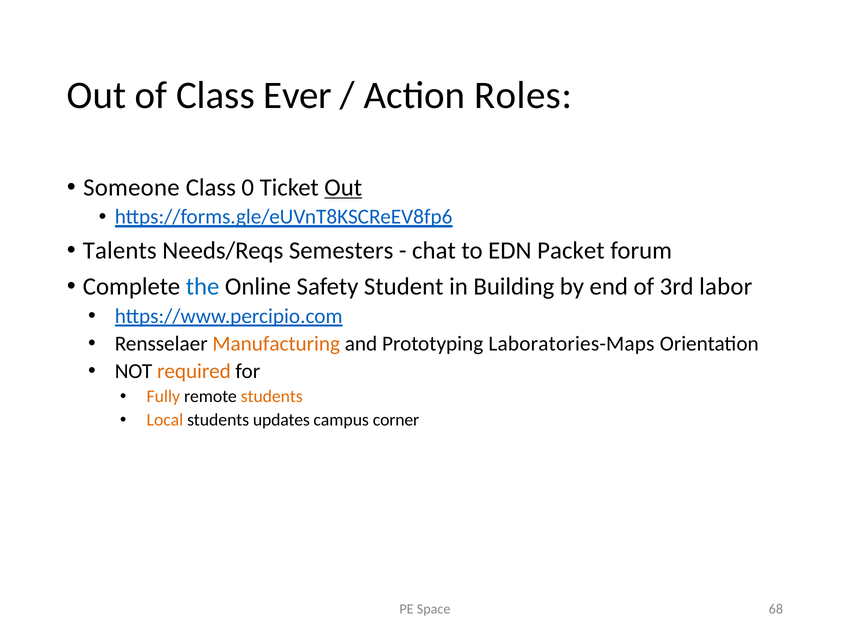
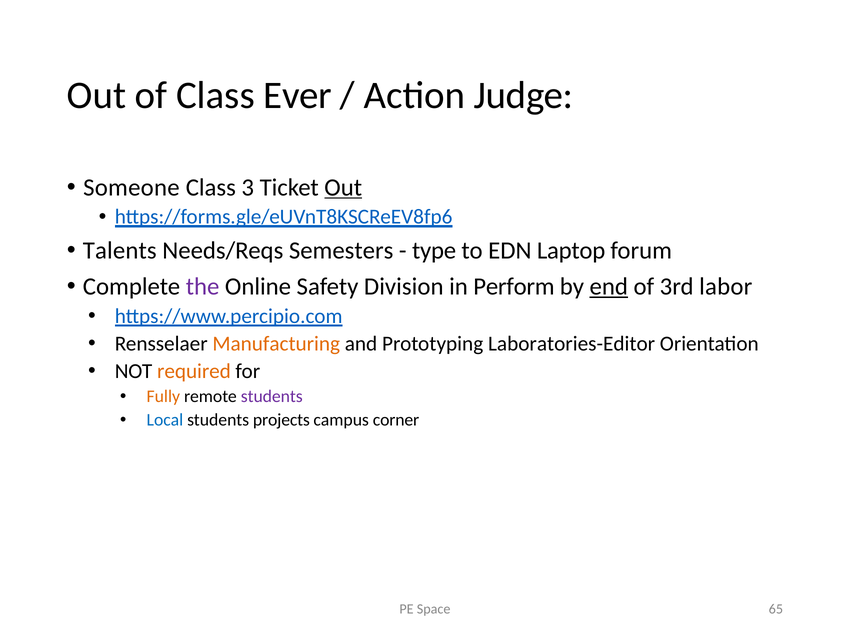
Roles: Roles -> Judge (524, 95)
0: 0 -> 3 (248, 187)
chat: chat -> type (434, 251)
Packet: Packet -> Laptop (571, 251)
the colour: blue -> purple (203, 286)
Student: Student -> Division (404, 286)
Building: Building -> Perform (514, 286)
end underline: none -> present (609, 286)
Laboratories-Maps: Laboratories-Maps -> Laboratories-Editor (572, 343)
students colour: orange -> purple (272, 396)
Local colour: orange -> blue (165, 420)
updates: updates -> projects (281, 420)
68: 68 -> 65 (776, 609)
